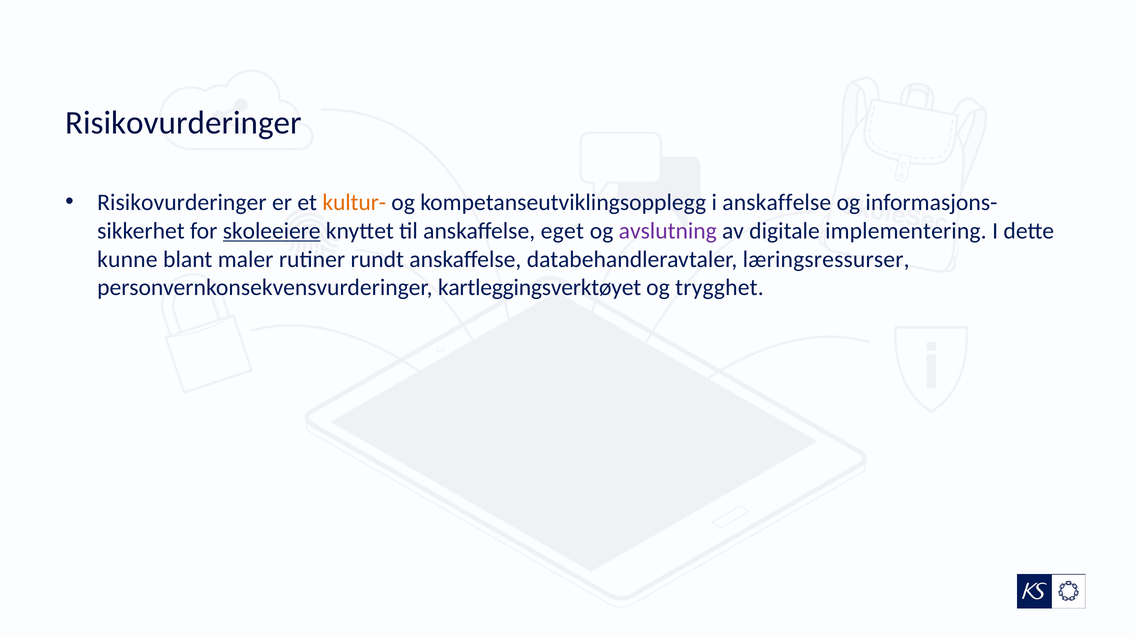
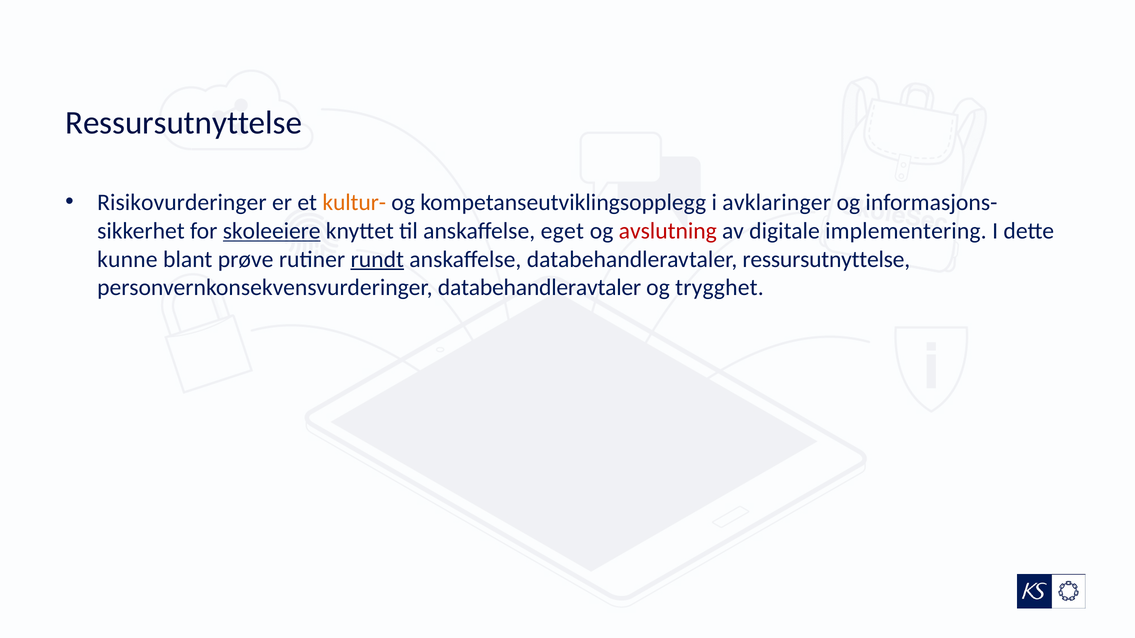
Risikovurderinger: Risikovurderinger -> Ressursutnyttelse (184, 123)
i anskaffelse: anskaffelse -> avklaringer (777, 203)
avslutning colour: purple -> red (668, 231)
maler: maler -> prøve (246, 259)
rundt underline: none -> present (377, 259)
databehandleravtaler læringsressurser: læringsressurser -> ressursutnyttelse (826, 259)
personvernkonsekvensvurderinger kartleggingsverktøyet: kartleggingsverktøyet -> databehandleravtaler (540, 288)
